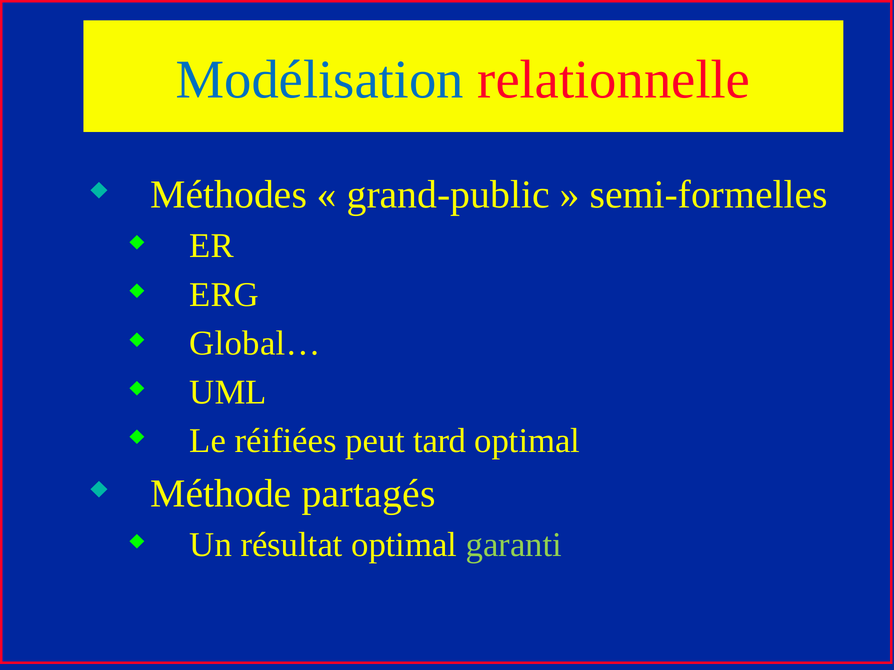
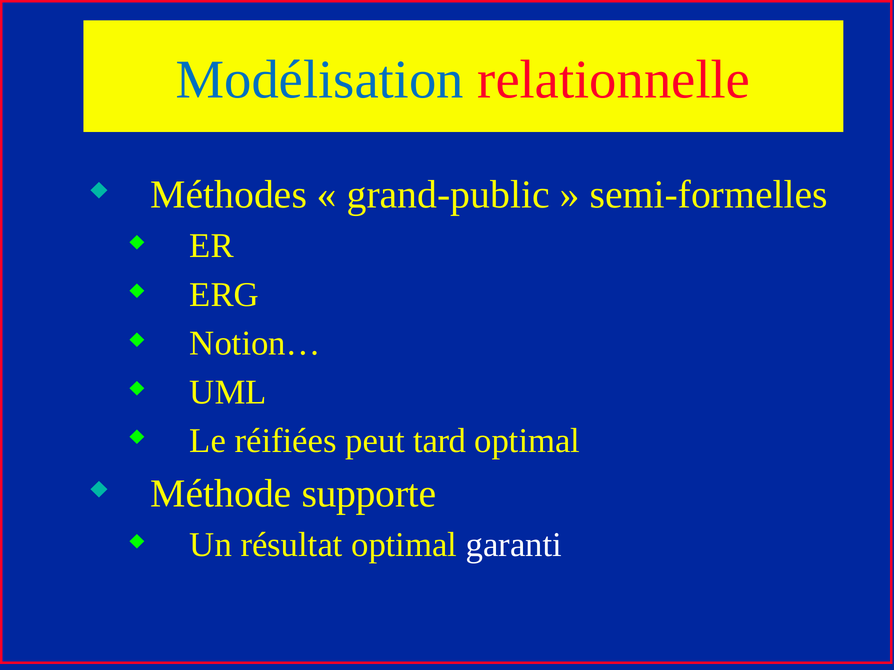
Global…: Global… -> Notion… (255, 344)
partagés: partagés -> supporte (369, 494)
garanti colour: light green -> white (514, 545)
